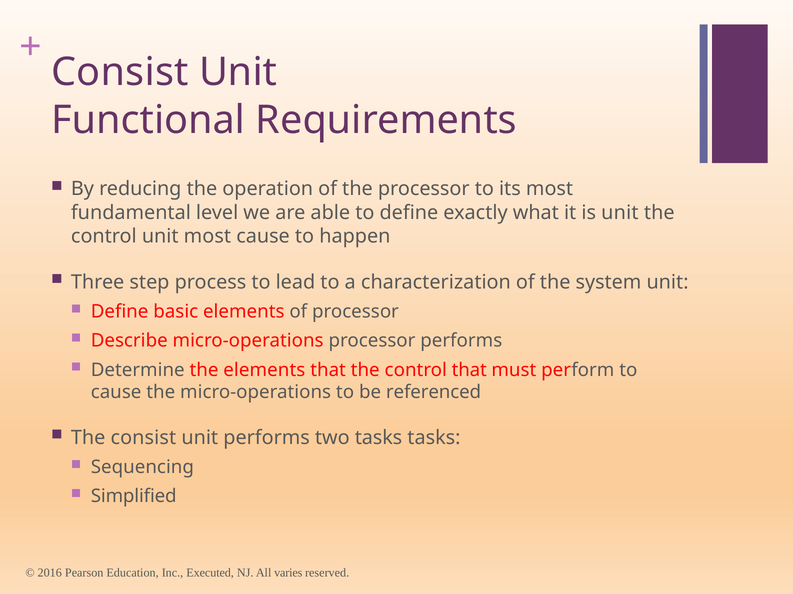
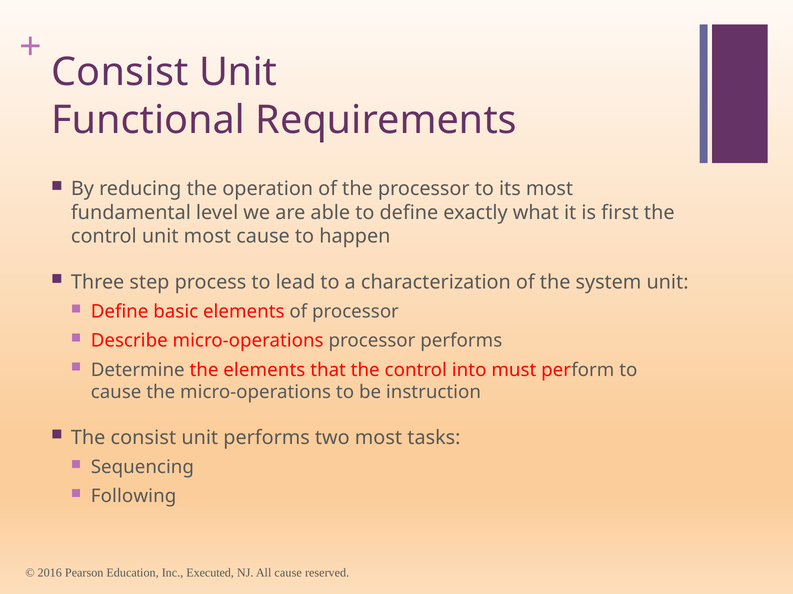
is unit: unit -> first (620, 213)
control that: that -> into (469, 370)
referenced: referenced -> instruction (433, 393)
two tasks: tasks -> most (378, 438)
Simplified: Simplified -> Following (134, 497)
All varies: varies -> cause (288, 574)
